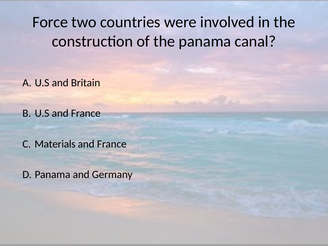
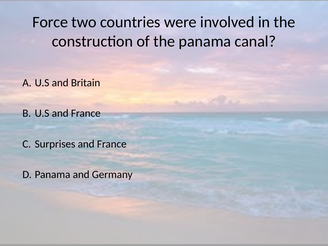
Materials: Materials -> Surprises (55, 144)
